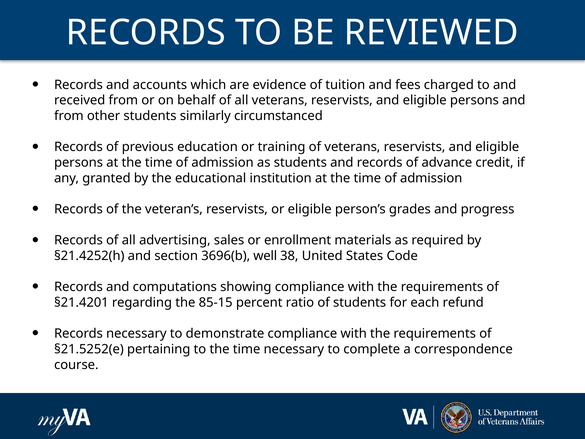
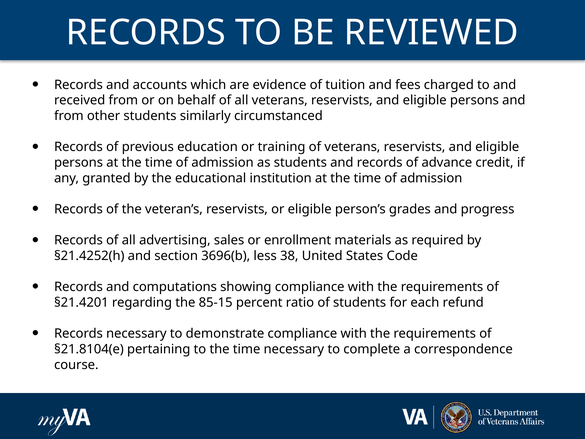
well: well -> less (265, 256)
§21.5252(e: §21.5252(e -> §21.8104(e (89, 349)
